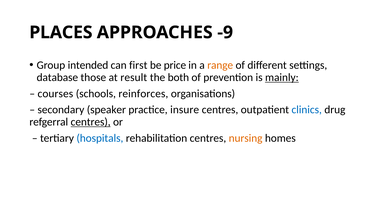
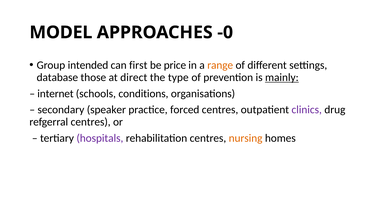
PLACES: PLACES -> MODEL (61, 32)
-9: -9 -> -0 (225, 32)
result: result -> direct (134, 77)
both: both -> type (178, 77)
courses: courses -> internet (55, 94)
reinforces: reinforces -> conditions (143, 94)
insure: insure -> forced (185, 110)
clinics colour: blue -> purple (307, 110)
centres underline: present -> none (91, 122)
hospitals colour: blue -> purple (100, 138)
